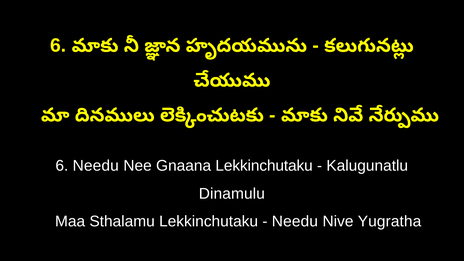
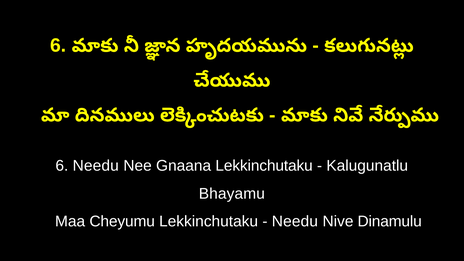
Dinamulu: Dinamulu -> Bhayamu (232, 194)
Sthalamu: Sthalamu -> Cheyumu (122, 221)
Yugratha: Yugratha -> Dinamulu (390, 221)
